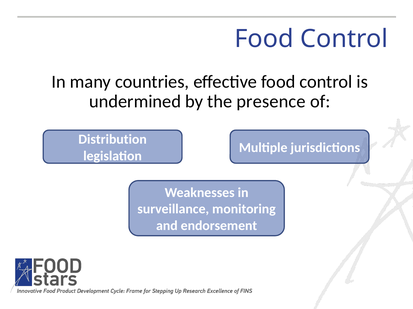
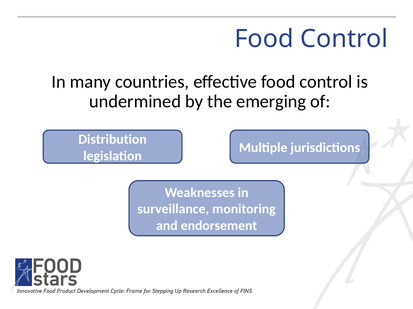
presence: presence -> emerging (271, 102)
